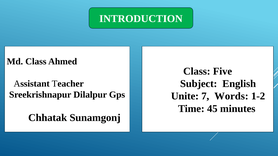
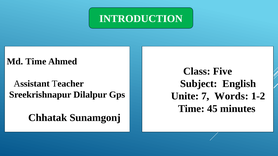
Md Class: Class -> Time (36, 62)
